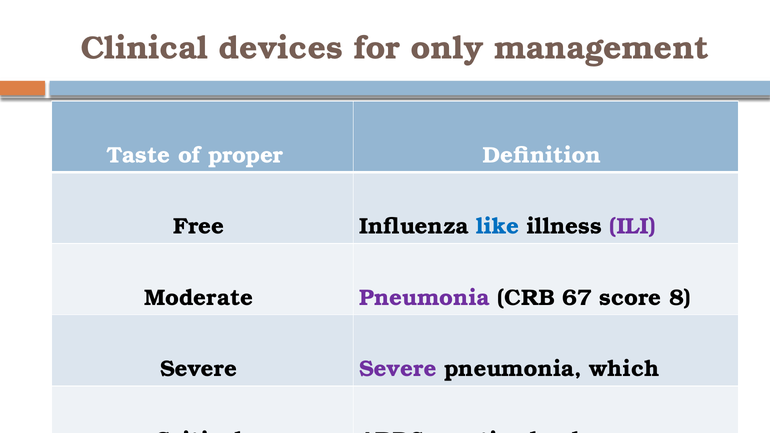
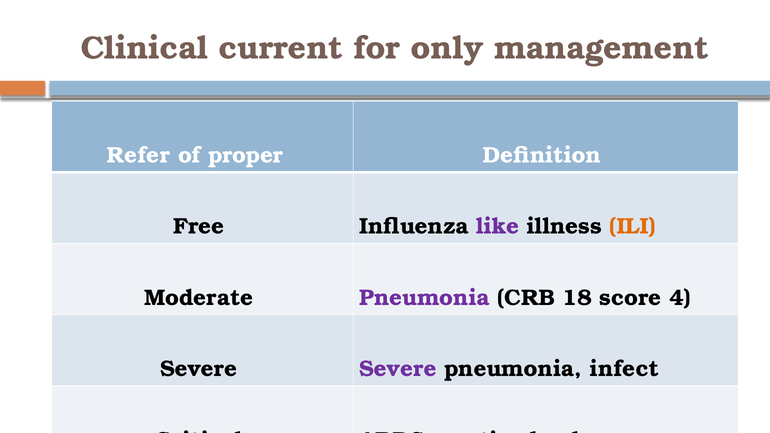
devices: devices -> current (281, 48)
Taste: Taste -> Refer (138, 155)
like colour: blue -> purple (498, 226)
ILI colour: purple -> orange (633, 226)
67: 67 -> 18 (577, 298)
8: 8 -> 4 (680, 298)
which: which -> infect (624, 369)
